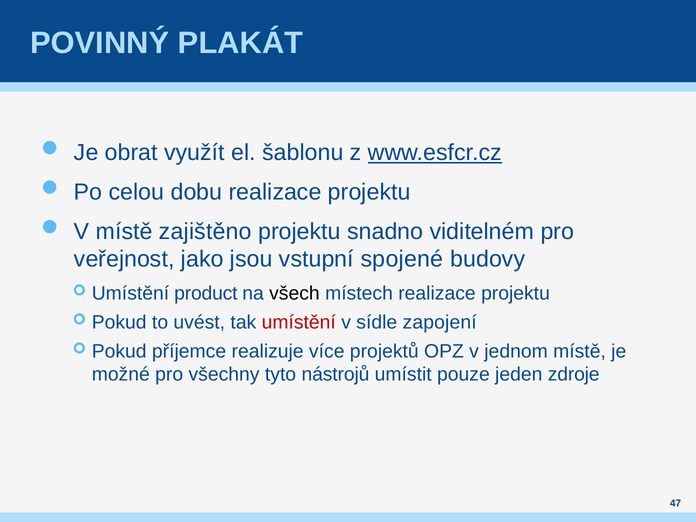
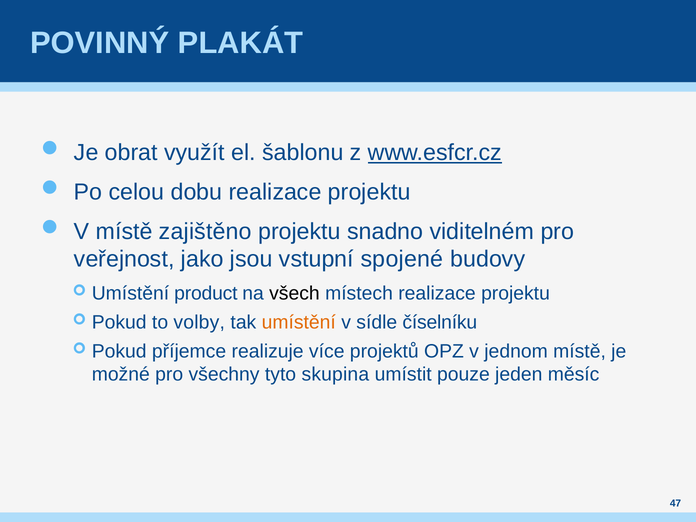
uvést: uvést -> volby (199, 322)
umístění colour: red -> orange (299, 322)
zapojení: zapojení -> číselníku (440, 322)
nástrojů: nástrojů -> skupina (335, 375)
zdroje: zdroje -> měsíc (574, 375)
